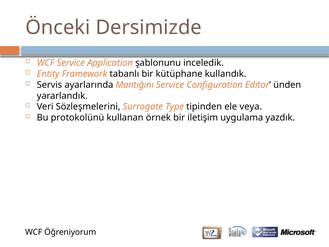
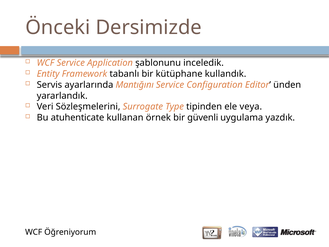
protokolünü: protokolünü -> atuhenticate (78, 118)
iletişim: iletişim -> güvenli (203, 118)
